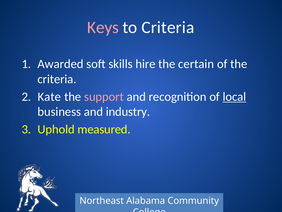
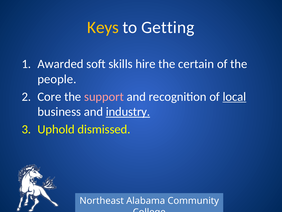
Keys colour: pink -> yellow (103, 27)
to Criteria: Criteria -> Getting (168, 27)
criteria: criteria -> people (57, 79)
Kate: Kate -> Core (49, 96)
industry underline: none -> present (128, 112)
measured: measured -> dismissed (104, 129)
